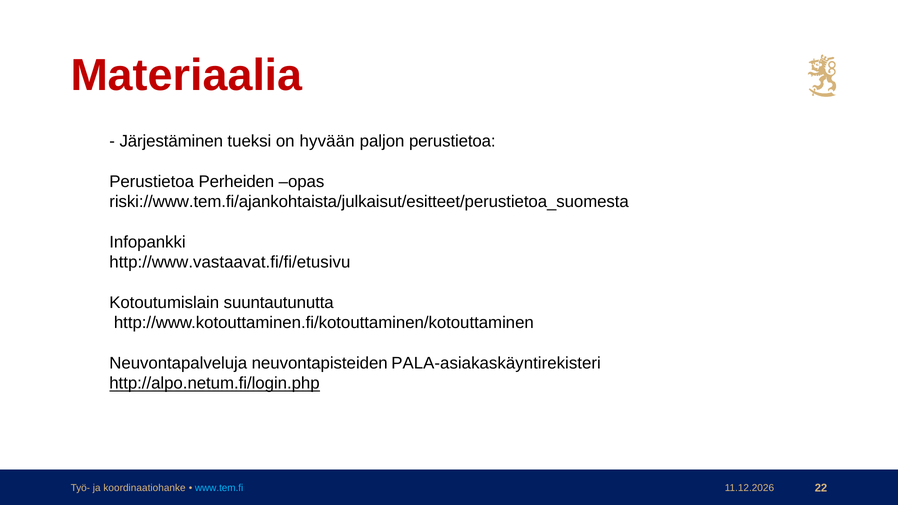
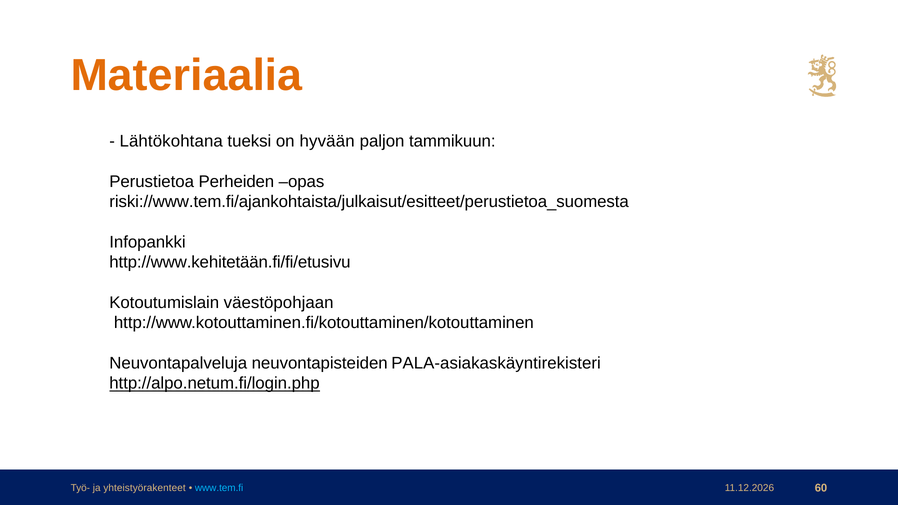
Materiaalia colour: red -> orange (186, 75)
Järjestäminen: Järjestäminen -> Lähtökohtana (171, 141)
paljon perustietoa: perustietoa -> tammikuun (452, 141)
http://www.vastaavat.fi/fi/etusivu: http://www.vastaavat.fi/fi/etusivu -> http://www.kehitetään.fi/fi/etusivu (230, 262)
suuntautunutta: suuntautunutta -> väestöpohjaan (279, 303)
koordinaatiohanke: koordinaatiohanke -> yhteistyörakenteet (145, 488)
22: 22 -> 60 (821, 488)
